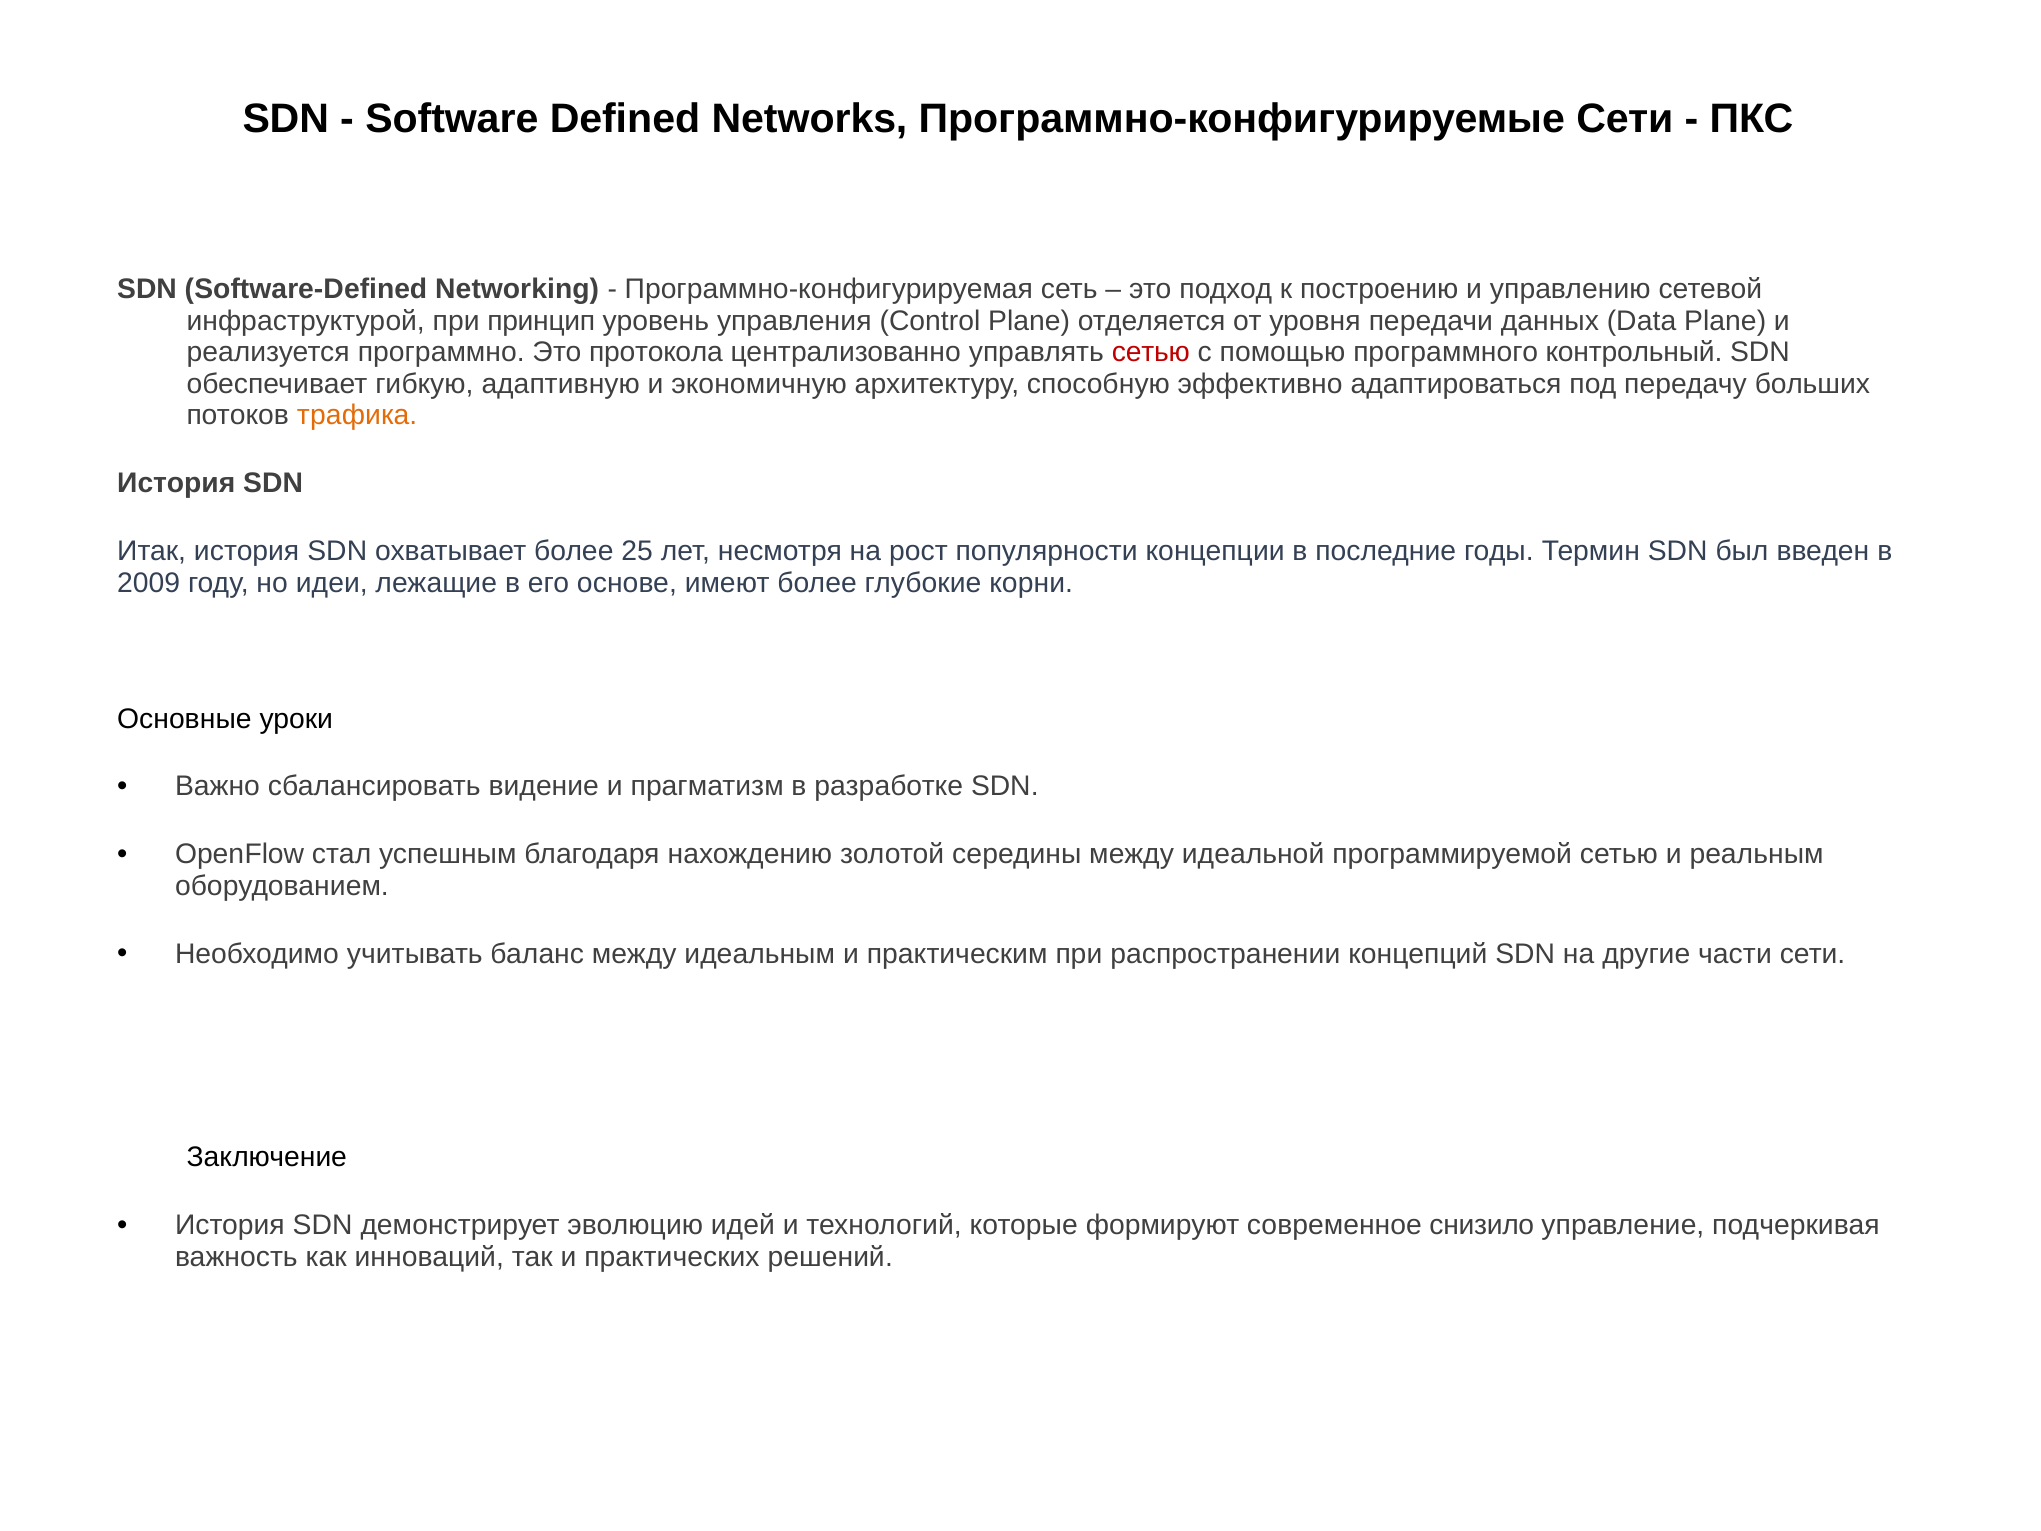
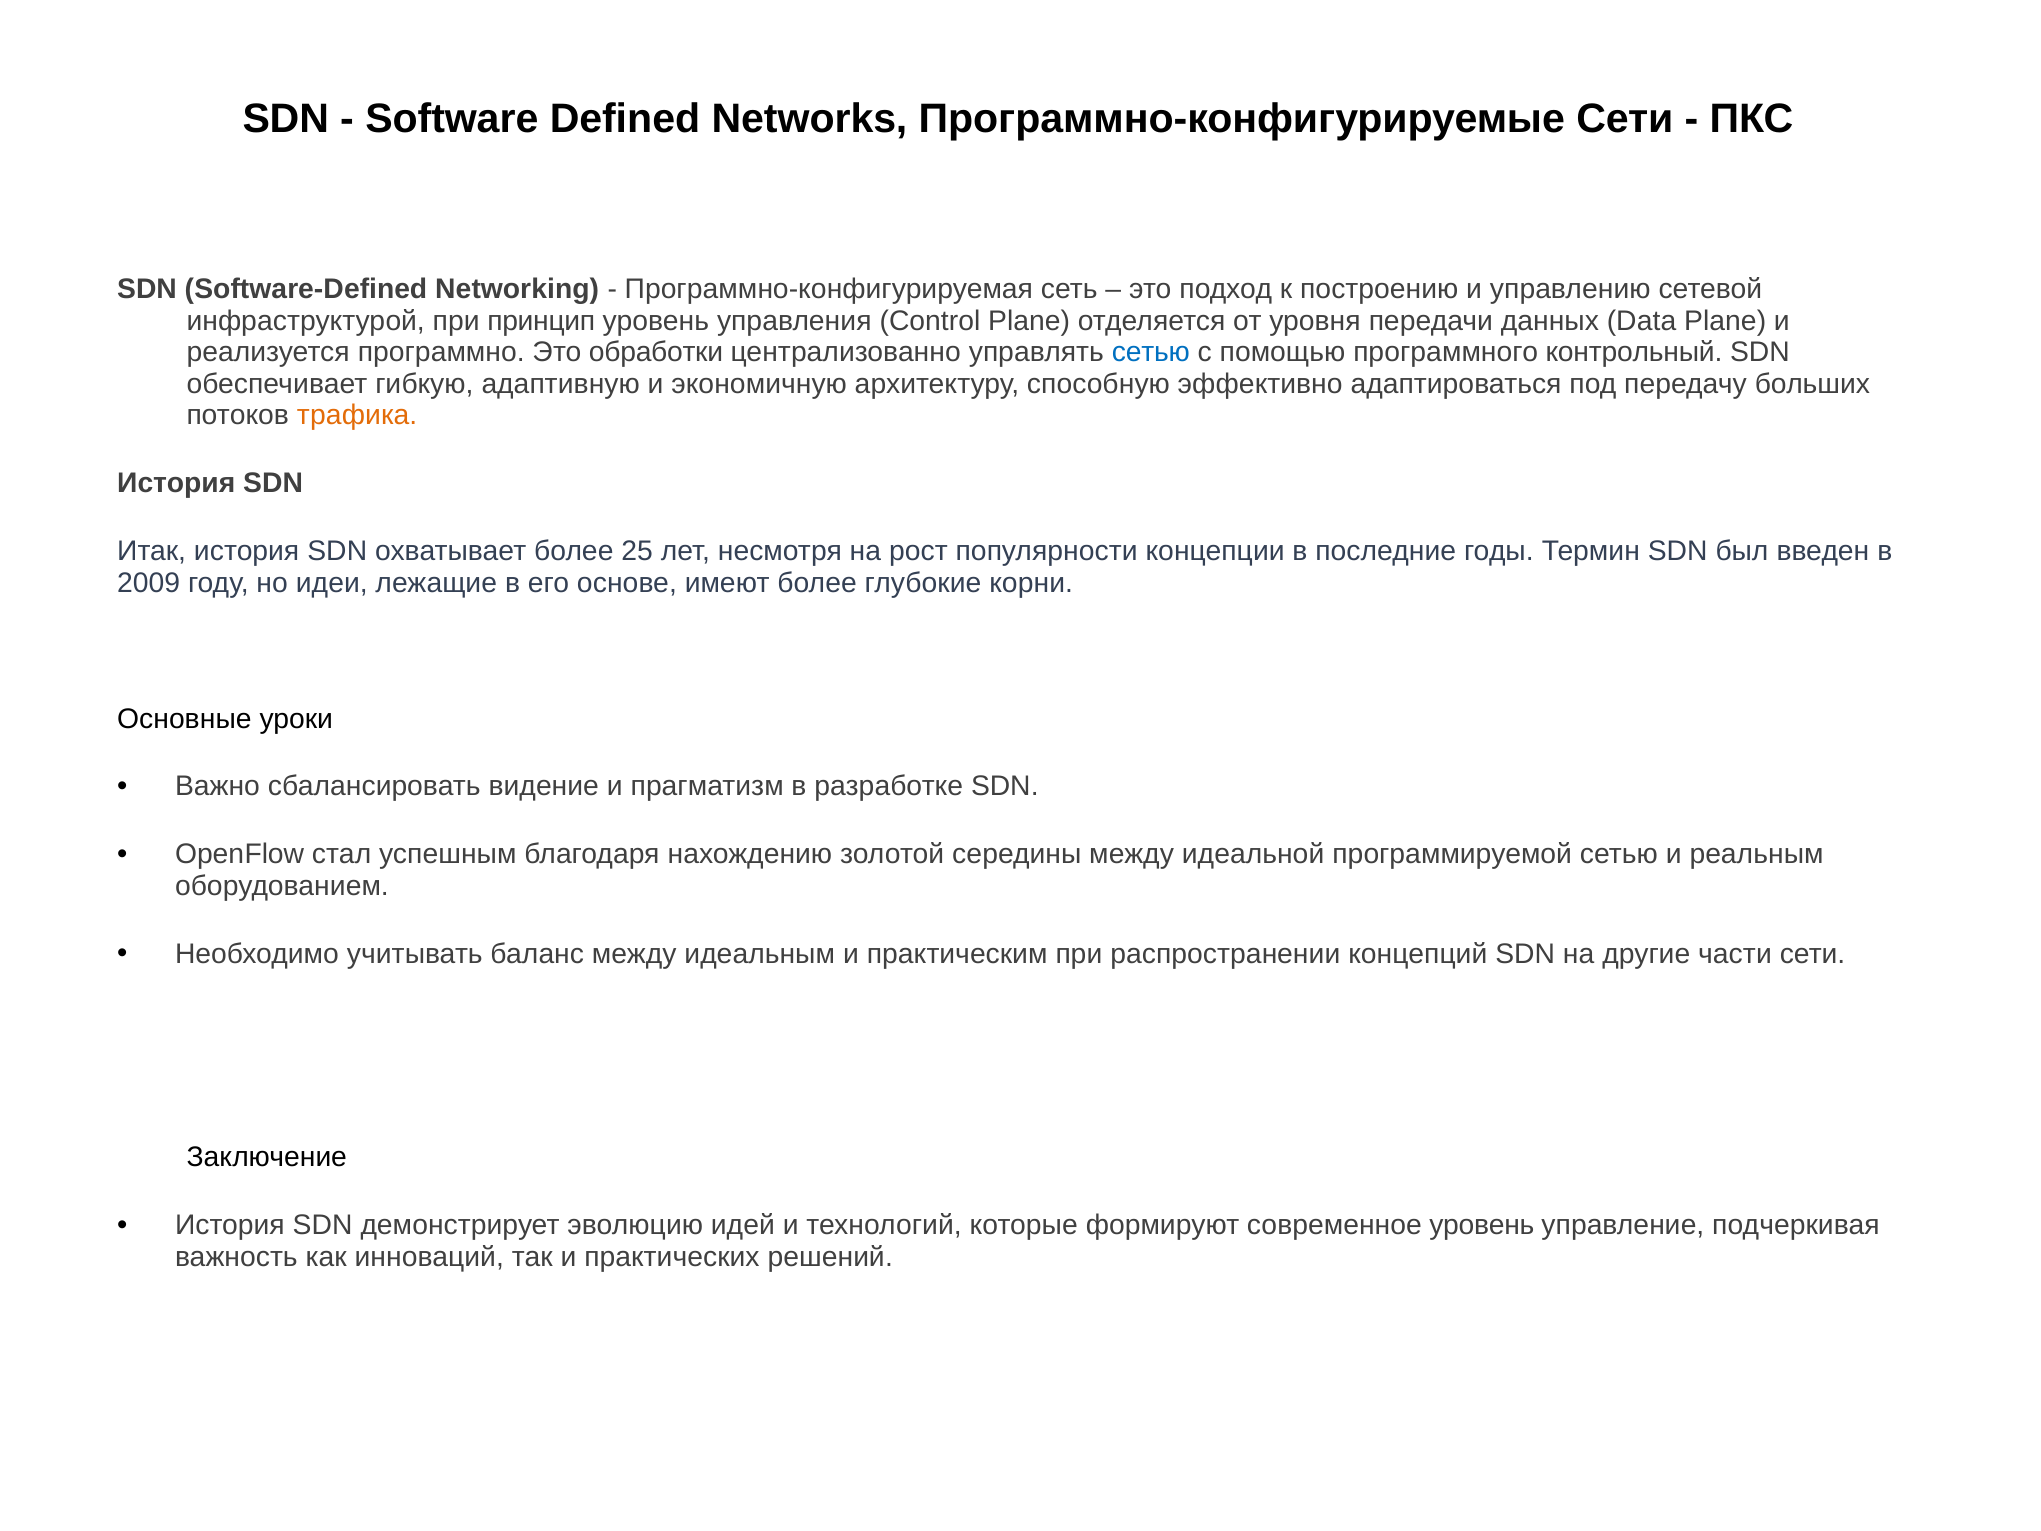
протокола: протокола -> обработки (656, 352)
сетью colour: red -> blue (1151, 352)
современное снизило: снизило -> уровень (1482, 1225)
